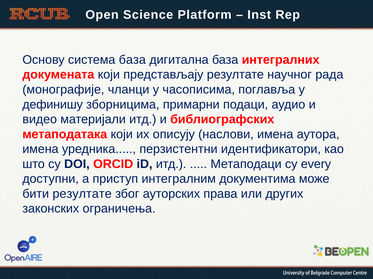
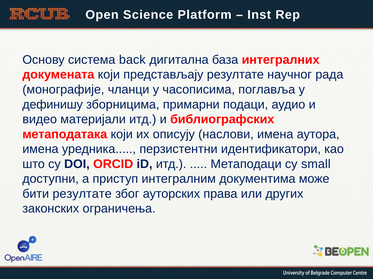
система база: база -> back (132, 60)
every: every -> small (316, 164)
